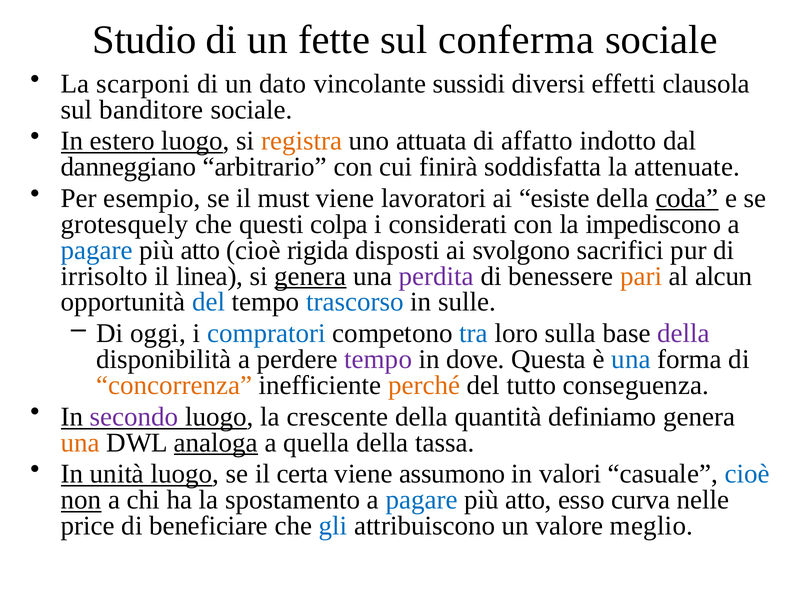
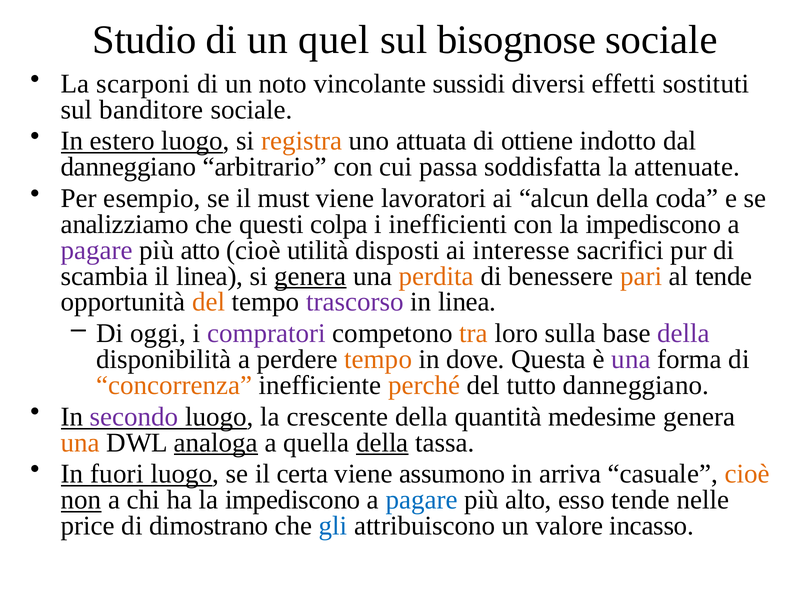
fette: fette -> quel (334, 40)
conferma: conferma -> bisognose (517, 40)
dato: dato -> noto (283, 84)
clausola: clausola -> sostituti (706, 84)
affatto: affatto -> ottiene (537, 141)
finirà: finirà -> passa (448, 167)
esiste: esiste -> alcun (554, 198)
coda underline: present -> none (687, 198)
grotesquely: grotesquely -> analizziamo (125, 224)
considerati: considerati -> inefficienti (448, 224)
pagare colour: blue -> purple (97, 250)
rigida: rigida -> utilità (318, 250)
svolgono: svolgono -> interesse (521, 250)
irrisolto: irrisolto -> scambia (104, 276)
perdita colour: purple -> orange (436, 276)
al alcun: alcun -> tende (724, 276)
del colour: blue -> orange (209, 302)
trascorso colour: blue -> purple (355, 302)
in sulle: sulle -> linea (467, 302)
compratori colour: blue -> purple (266, 334)
tra colour: blue -> orange (474, 334)
tempo colour: purple -> orange (378, 360)
una colour: blue -> purple (631, 360)
tutto conseguenza: conseguenza -> danneggiano (636, 385)
definiamo: definiamo -> medesime (602, 417)
della underline: none -> present (382, 443)
unità: unità -> fuori (117, 474)
valori: valori -> arriva (570, 474)
cioè colour: blue -> orange (747, 474)
ha la spostamento: spostamento -> impediscono (293, 500)
atto: atto -> alto (529, 500)
esso curva: curva -> tende (641, 500)
beneficiare: beneficiare -> dimostrano (209, 526)
meglio: meglio -> incasso (652, 526)
